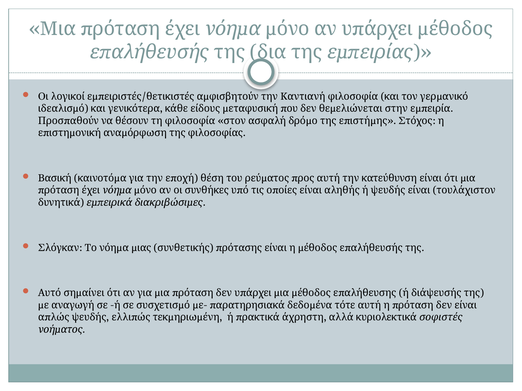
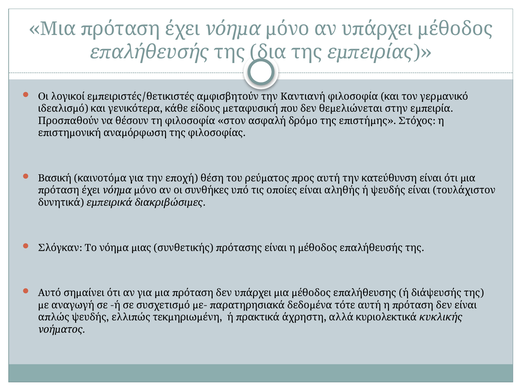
σοφιστές: σοφιστές -> κυκλικής (441, 318)
